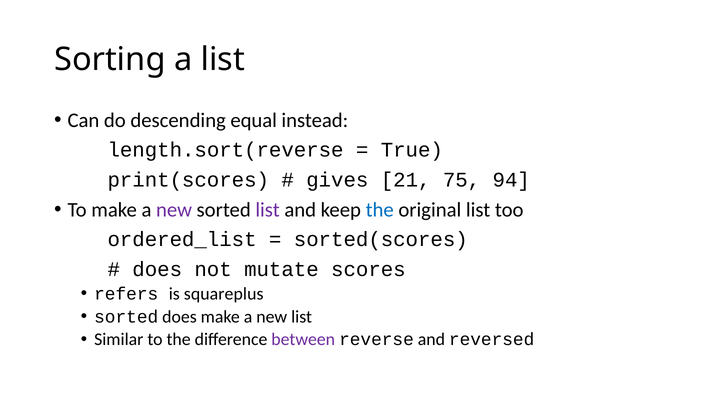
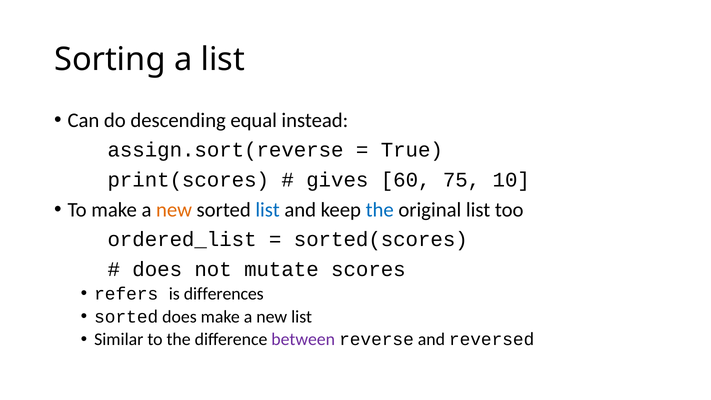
length.sort(reverse: length.sort(reverse -> assign.sort(reverse (226, 150)
21: 21 -> 60 (406, 180)
94: 94 -> 10 (511, 180)
new colour: purple -> orange (174, 210)
list colour: purple -> blue (268, 210)
squareplus: squareplus -> differences (224, 294)
